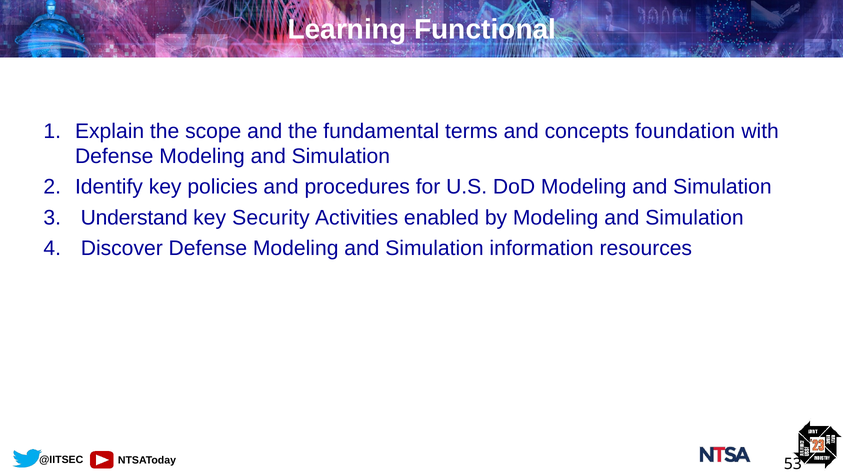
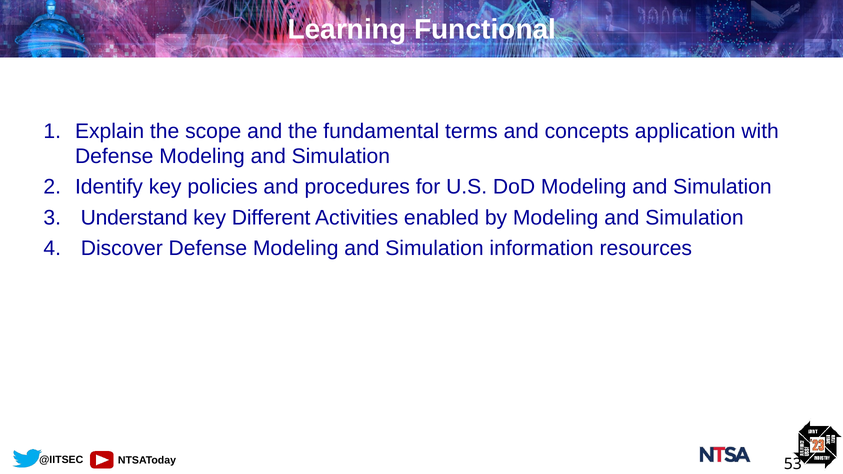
foundation: foundation -> application (685, 131)
Security: Security -> Different (271, 218)
